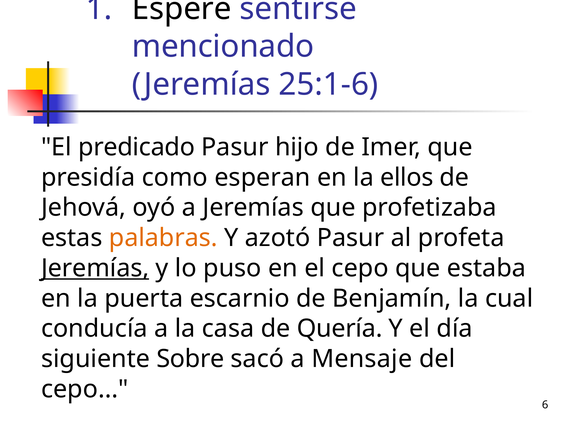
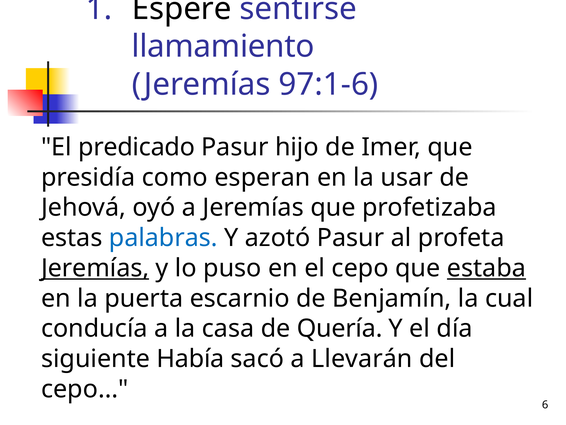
mencionado: mencionado -> llamamiento (223, 47)
25:1-6: 25:1-6 -> 97:1-6 (329, 84)
ellos: ellos -> usar (407, 177)
palabras colour: orange -> blue (163, 238)
estaba underline: none -> present (486, 268)
Sobre: Sobre -> Había (190, 358)
Mensaje: Mensaje -> Llevarán (362, 358)
